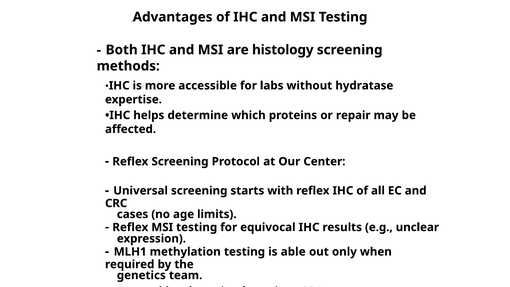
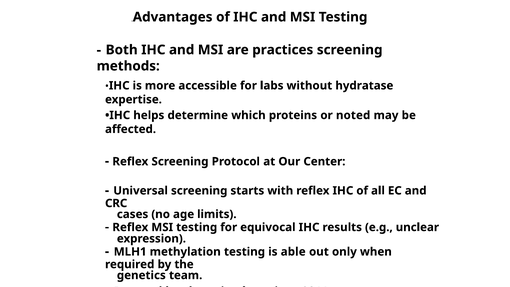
histology: histology -> practices (283, 50)
repair: repair -> noted (353, 115)
